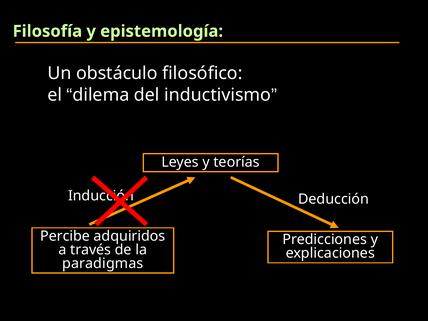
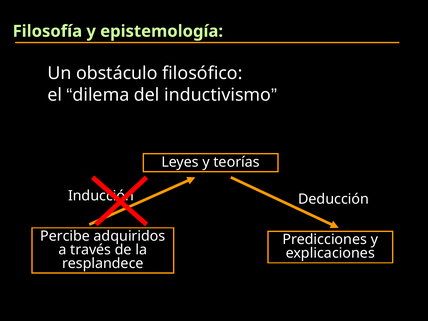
paradigmas: paradigmas -> resplandece (103, 264)
